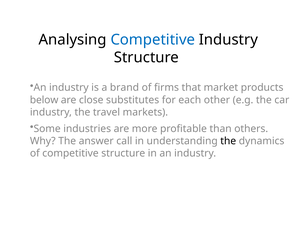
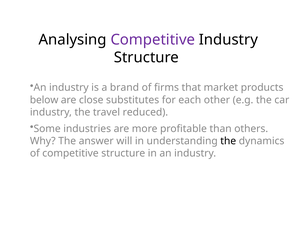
Competitive colour: blue -> purple (153, 40)
markets: markets -> reduced (145, 112)
call: call -> will (124, 141)
